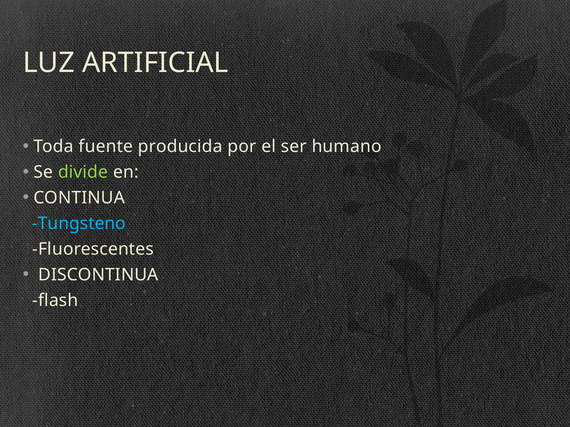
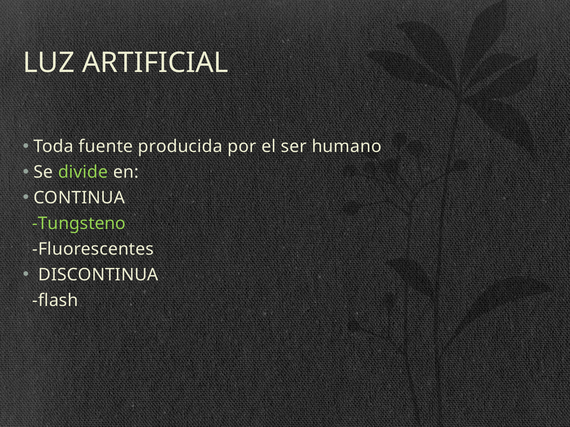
Tungsteno colour: light blue -> light green (79, 224)
